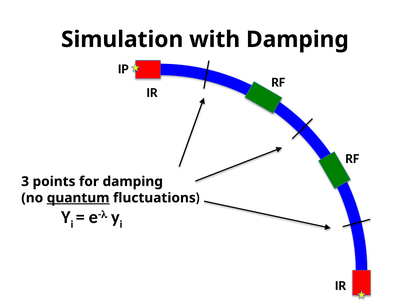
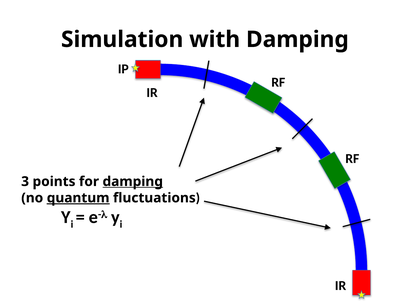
damping underline: none -> present (133, 182)
